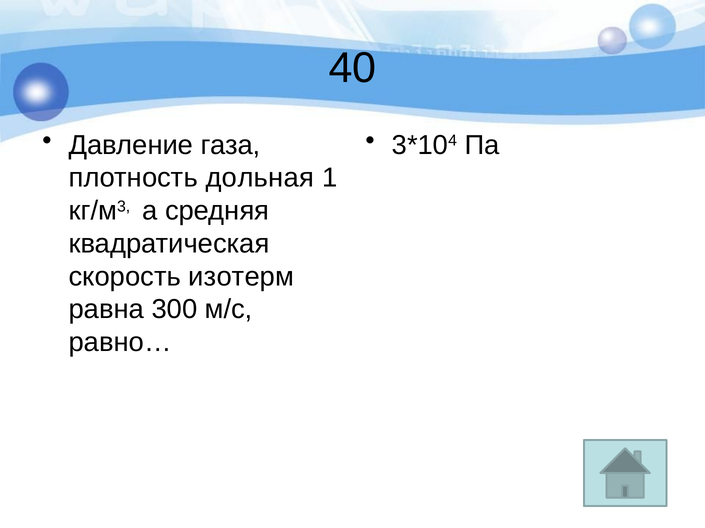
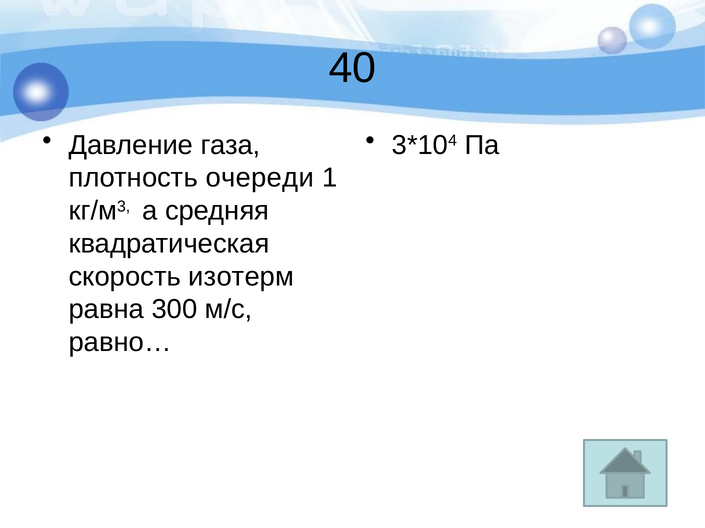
дольная: дольная -> очереди (260, 178)
